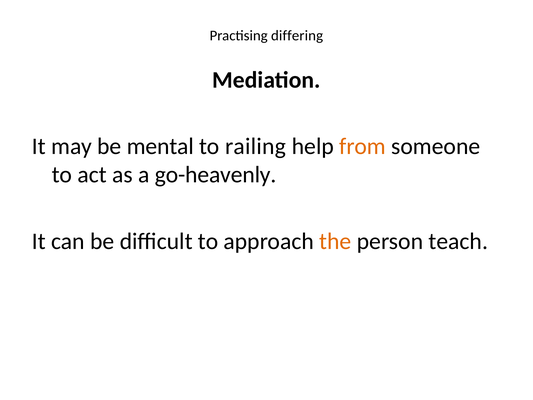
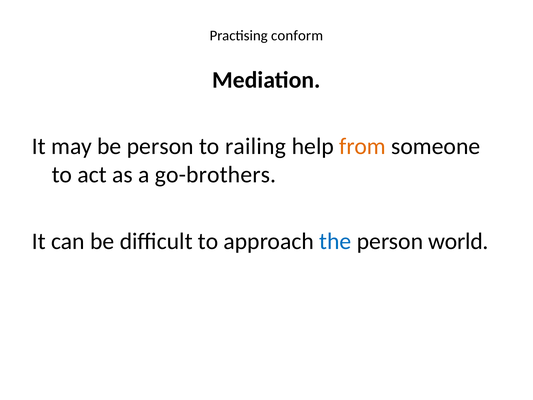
differing: differing -> conform (297, 35)
be mental: mental -> person (160, 146)
go-heavenly: go-heavenly -> go-brothers (215, 175)
the colour: orange -> blue (335, 241)
teach: teach -> world (458, 241)
